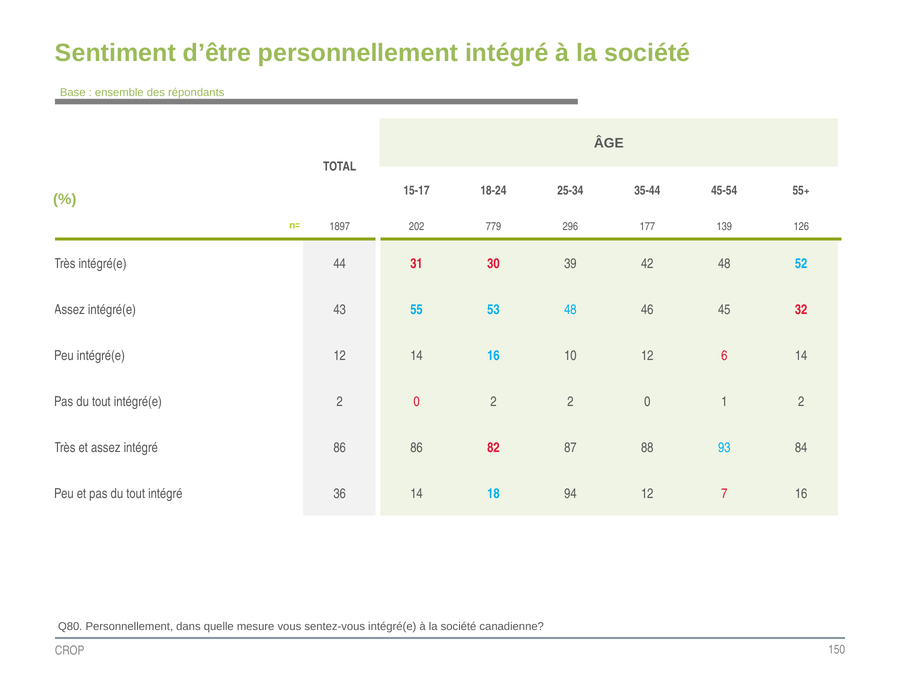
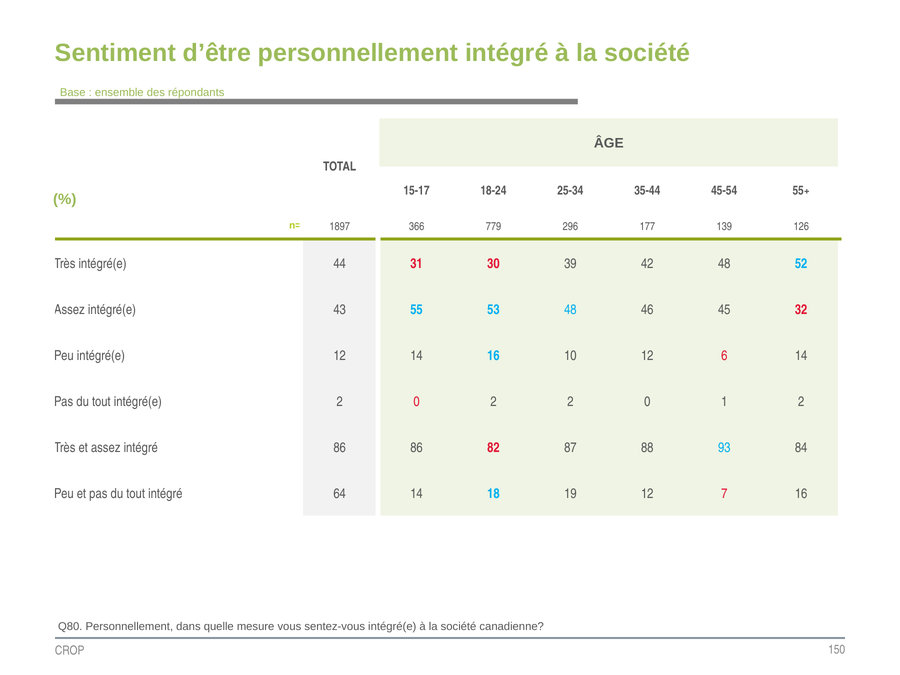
202: 202 -> 366 (417, 227)
36: 36 -> 64 (340, 494)
94: 94 -> 19 (570, 494)
